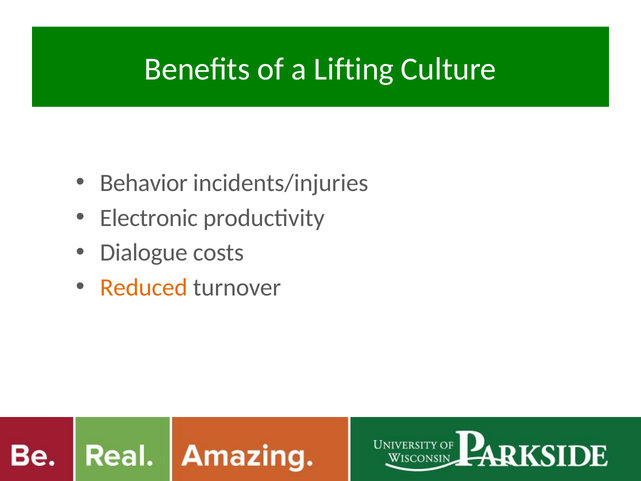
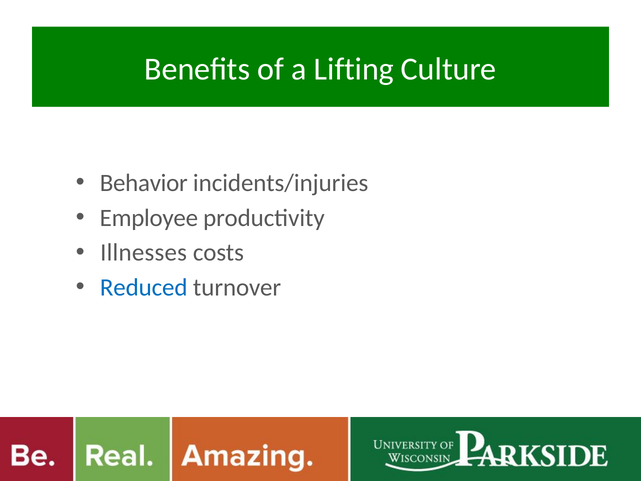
Electronic: Electronic -> Employee (149, 218)
Dialogue: Dialogue -> Illnesses (144, 253)
Reduced colour: orange -> blue (144, 287)
